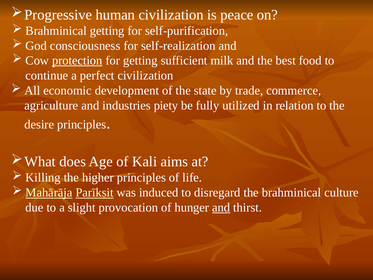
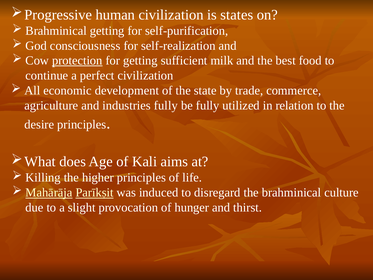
peace: peace -> states (237, 15)
industries piety: piety -> fully (166, 105)
and underline: present -> none (221, 207)
